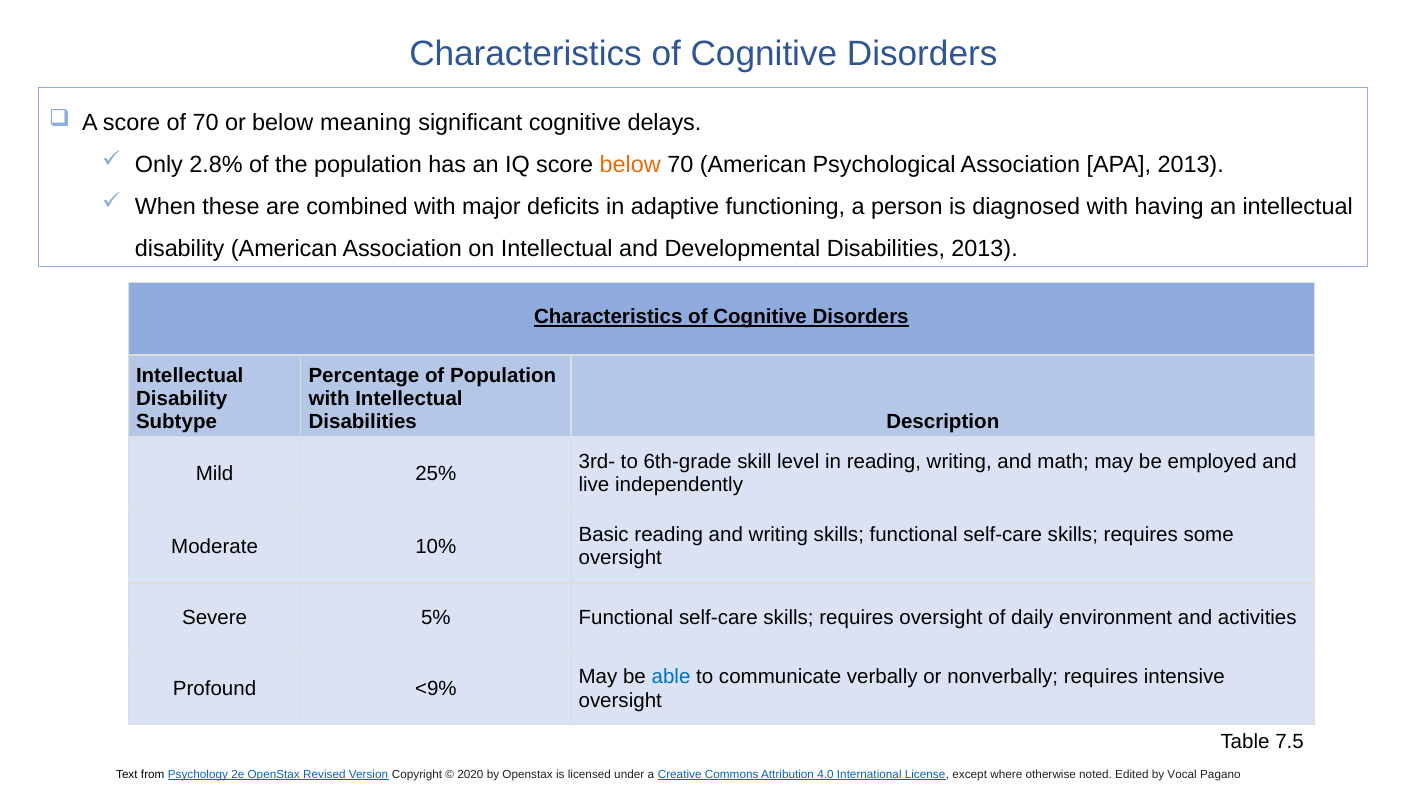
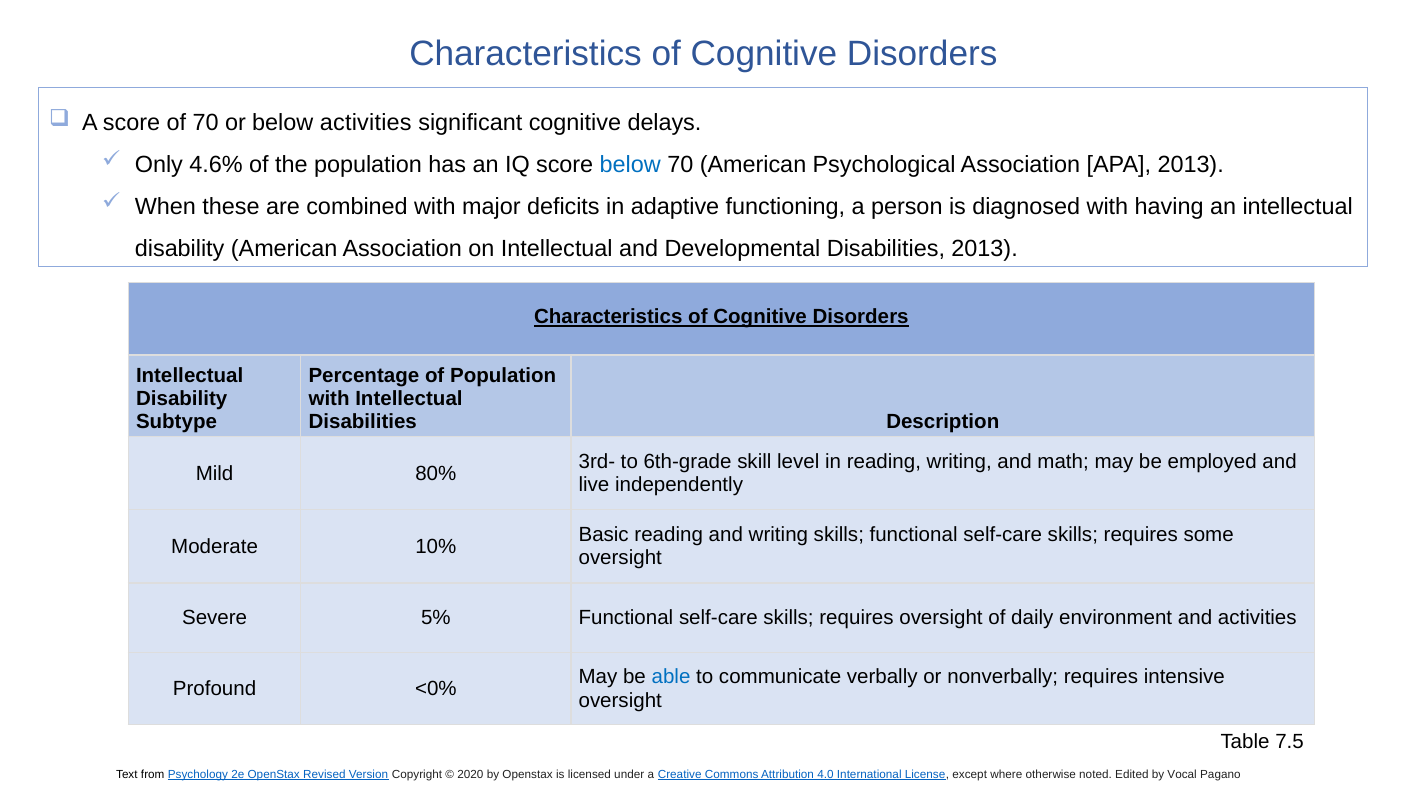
below meaning: meaning -> activities (366, 122)
2.8%: 2.8% -> 4.6% (216, 165)
below colour: orange -> blue (630, 165)
25%: 25% -> 80% (436, 474)
<9%: <9% -> <0% (436, 689)
